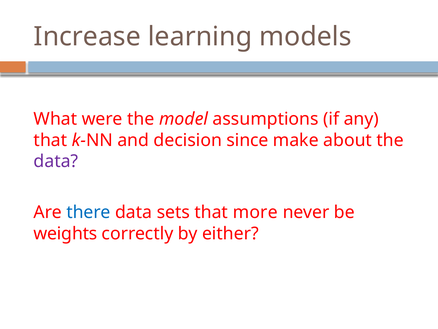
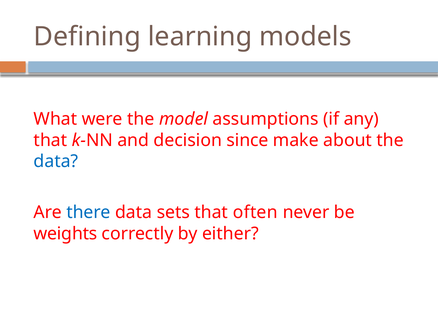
Increase: Increase -> Defining (87, 37)
data colour: purple -> blue (56, 161)
more: more -> often (255, 212)
